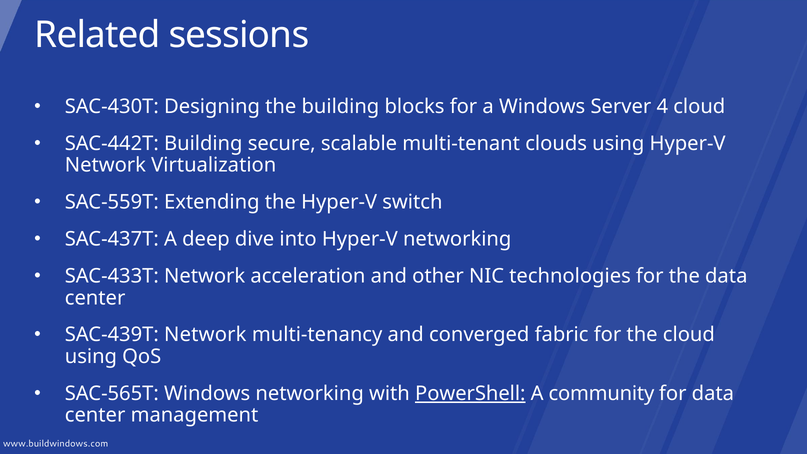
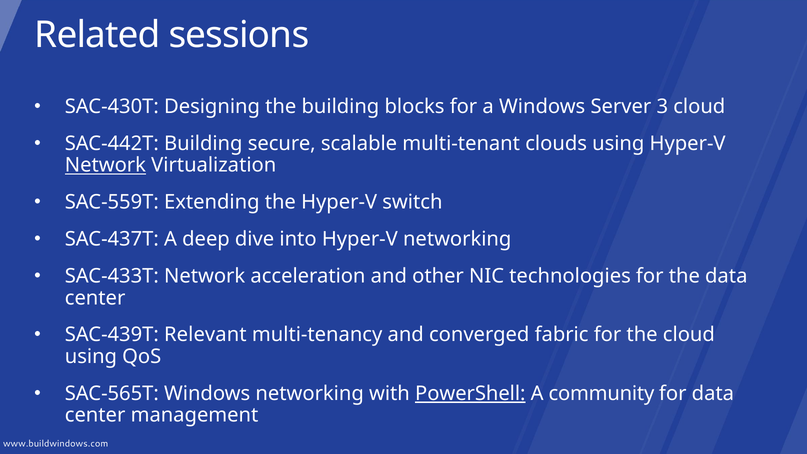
4: 4 -> 3 (662, 107)
Network underline: none -> present (105, 165)
SAC-439T Network: Network -> Relevant (205, 335)
